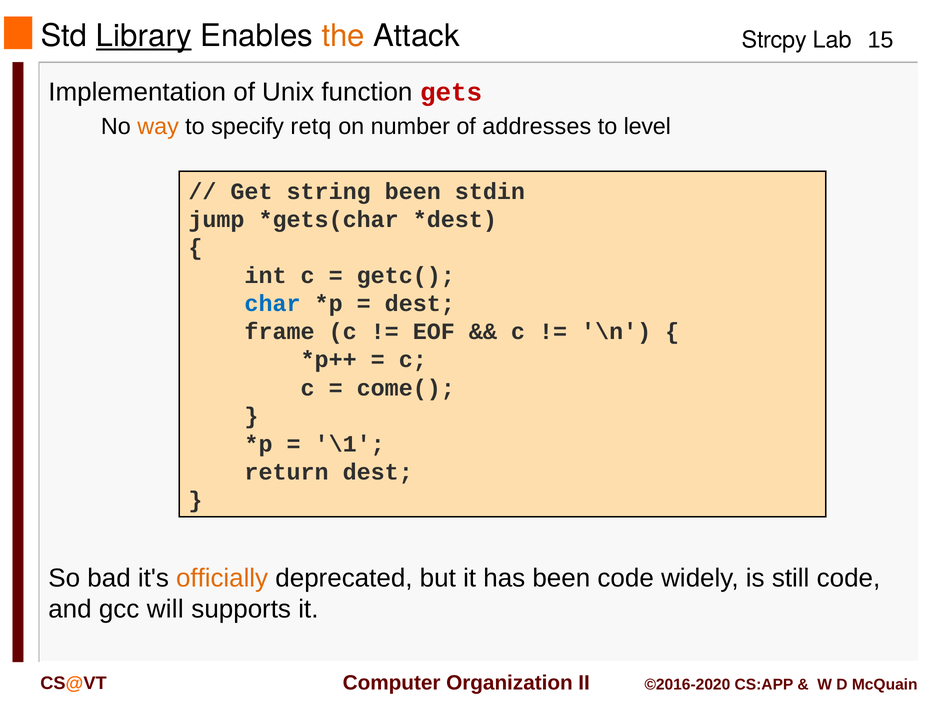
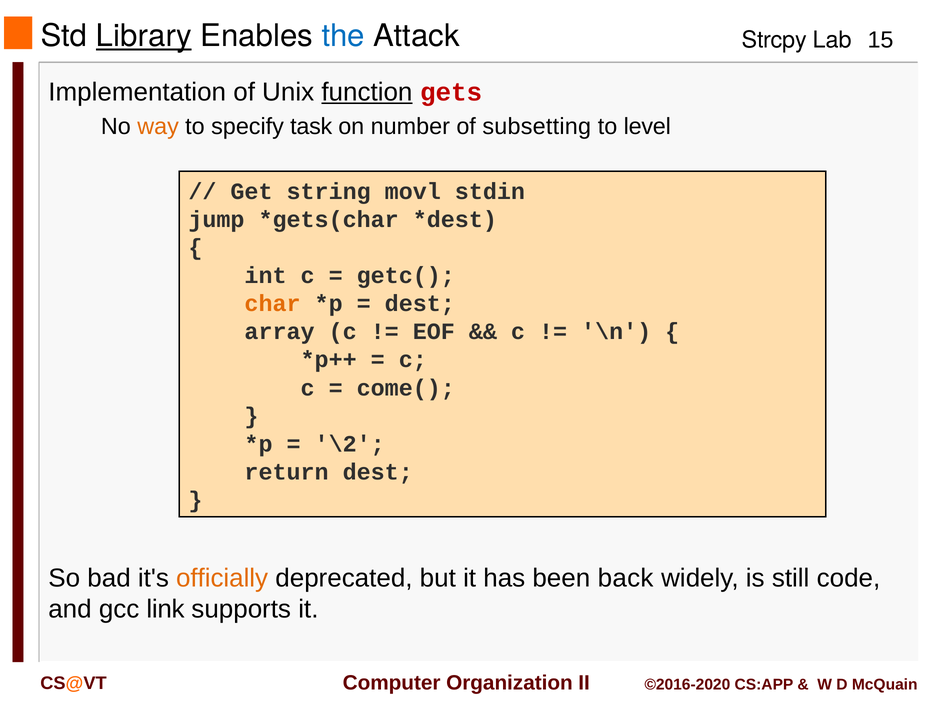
the colour: orange -> blue (343, 36)
function underline: none -> present (367, 92)
retq: retq -> task (311, 126)
addresses: addresses -> subsetting (537, 126)
string been: been -> movl (413, 192)
char colour: blue -> orange (273, 304)
frame: frame -> array (280, 332)
\1: \1 -> \2 (350, 444)
been code: code -> back (626, 578)
will: will -> link (165, 609)
